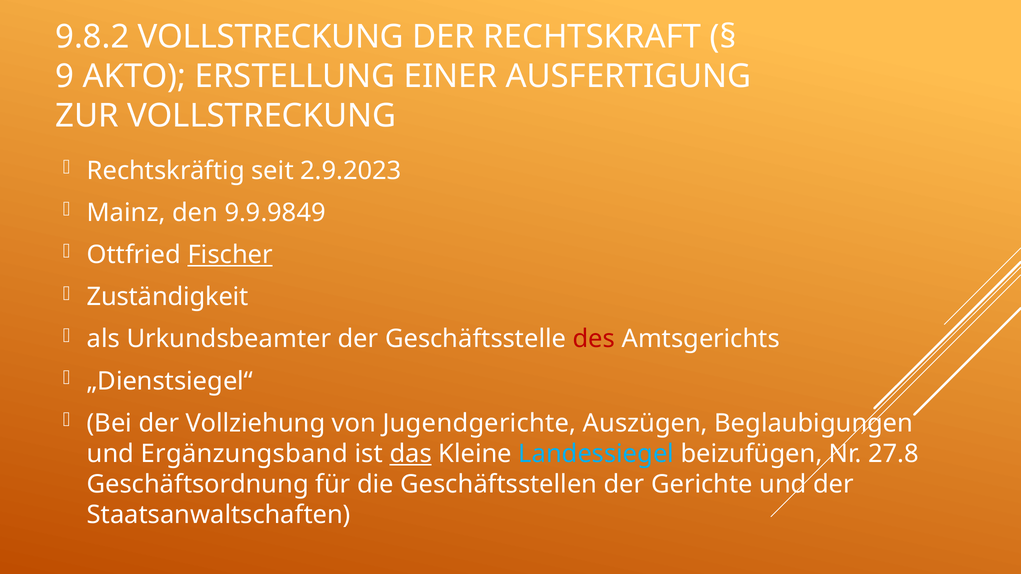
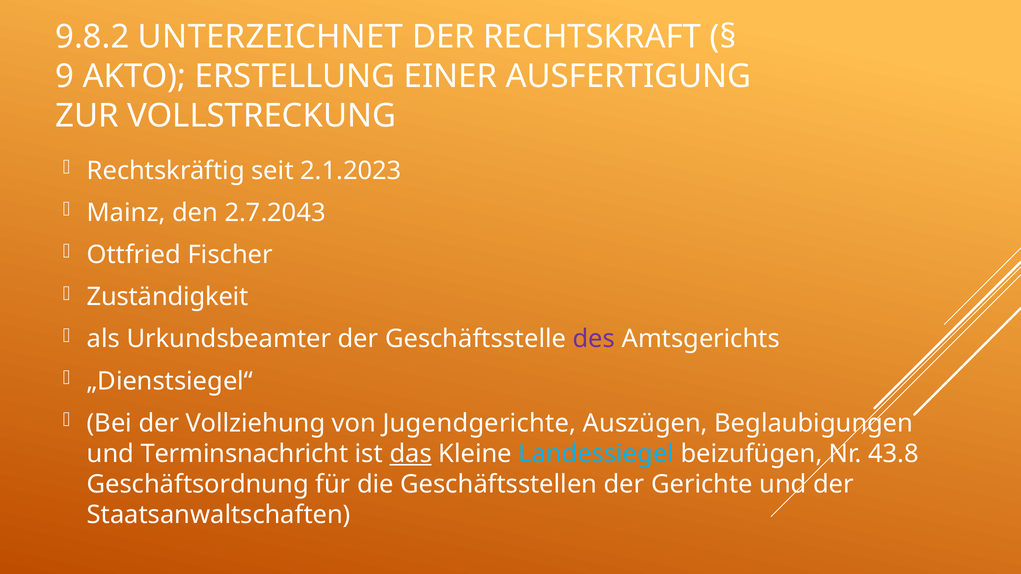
9.8.2 VOLLSTRECKUNG: VOLLSTRECKUNG -> UNTERZEICHNET (271, 37)
2.9.2023: 2.9.2023 -> 2.1.2023 (351, 171)
9.9.9849: 9.9.9849 -> 2.7.2043 (275, 213)
Fischer underline: present -> none (230, 255)
des colour: red -> purple (594, 339)
Ergänzungsband: Ergänzungsband -> Terminsnachricht (244, 454)
27.8: 27.8 -> 43.8 (894, 454)
